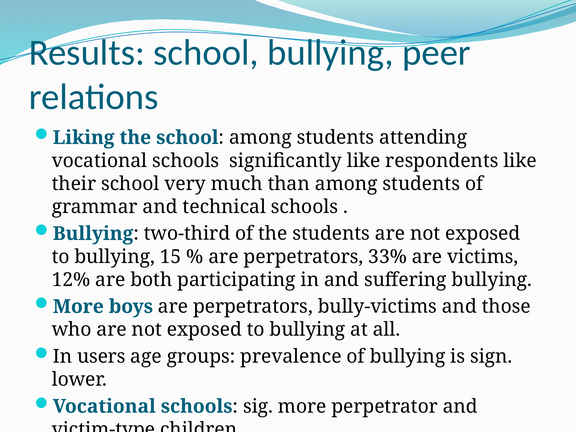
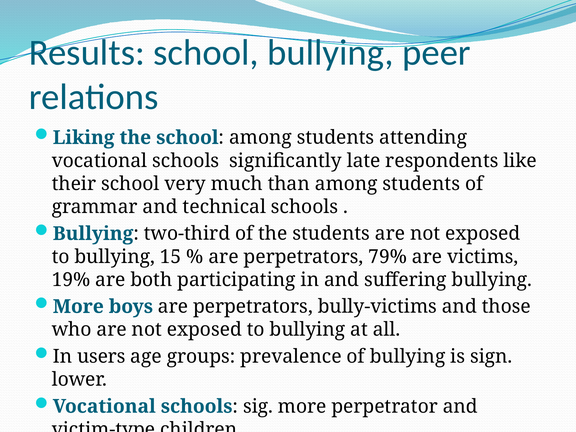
significantly like: like -> late (364, 161)
33%: 33% -> 79% (388, 257)
12%: 12% -> 19% (71, 280)
